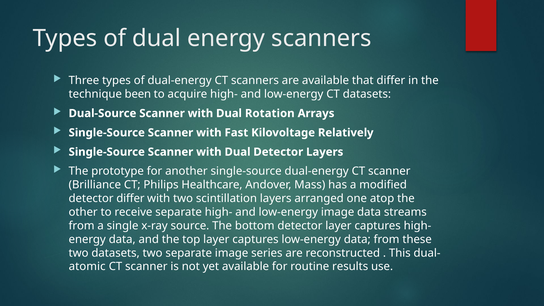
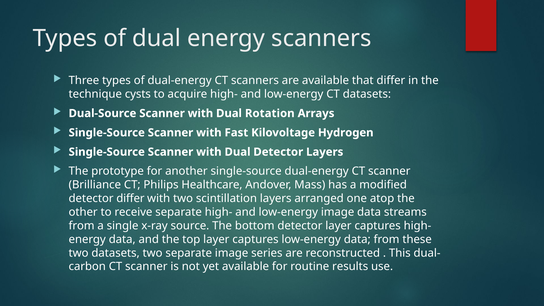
been: been -> cysts (138, 94)
Relatively: Relatively -> Hydrogen (346, 133)
atomic: atomic -> carbon (87, 267)
